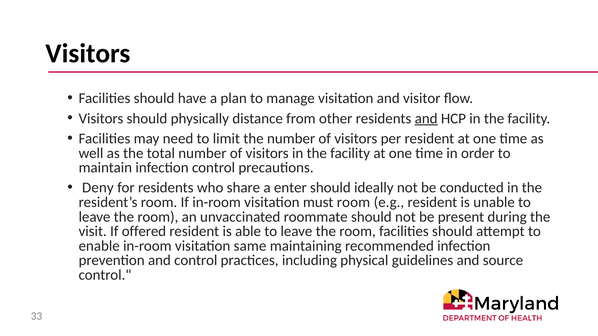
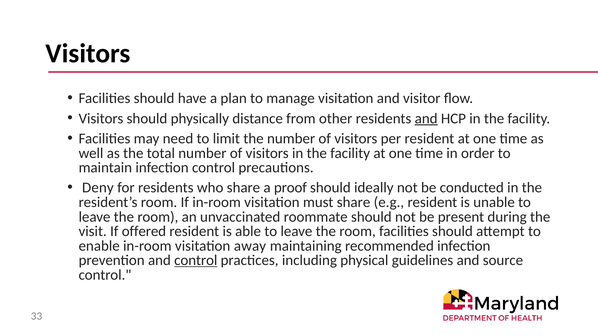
enter: enter -> proof (290, 188)
must room: room -> share (354, 202)
same: same -> away (250, 246)
control underline: none -> present (196, 261)
